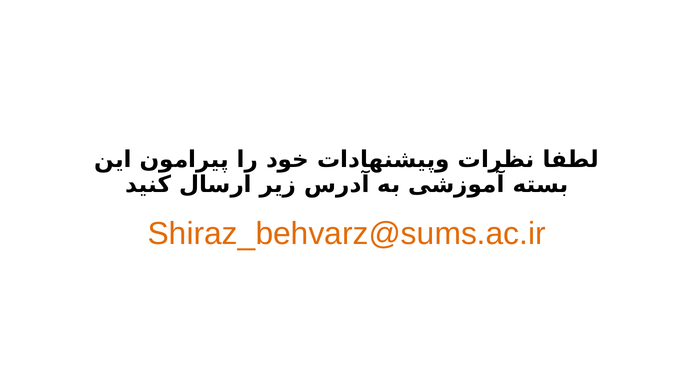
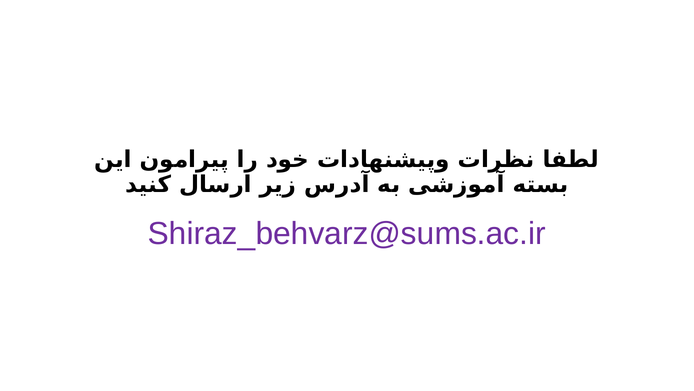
Shiraz_behvarz@sums.ac.ir colour: orange -> purple (347, 233)
